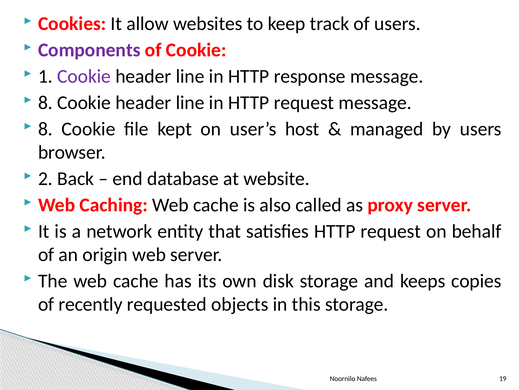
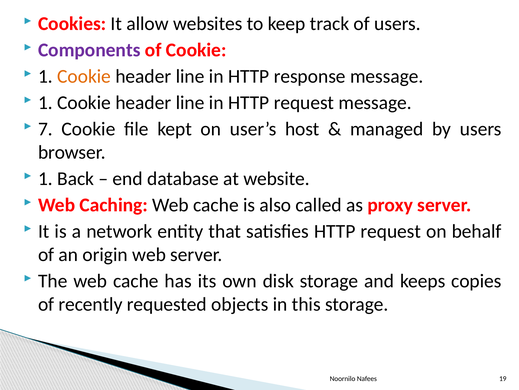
Cookie colour: purple -> orange (84, 76)
8: 8 -> 1 (45, 102)
8: 8 -> 7 (45, 129)
2: 2 -> 1 (45, 178)
